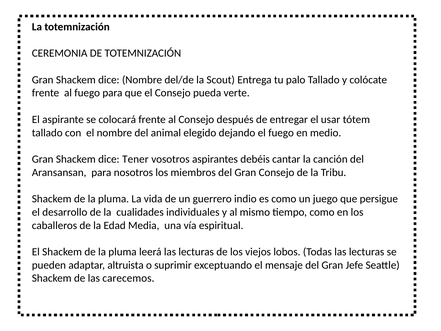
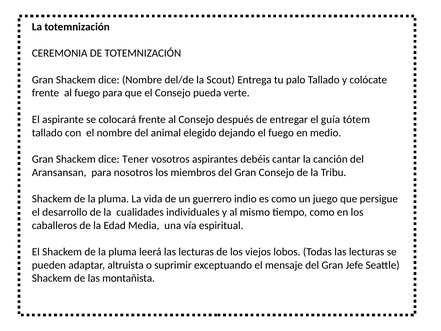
usar: usar -> guía (331, 119)
carecemos: carecemos -> montañista (129, 278)
